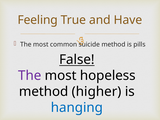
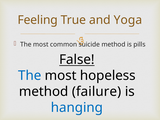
Have: Have -> Yoga (128, 20)
The colour: purple -> blue (30, 75)
higher: higher -> failure (97, 91)
